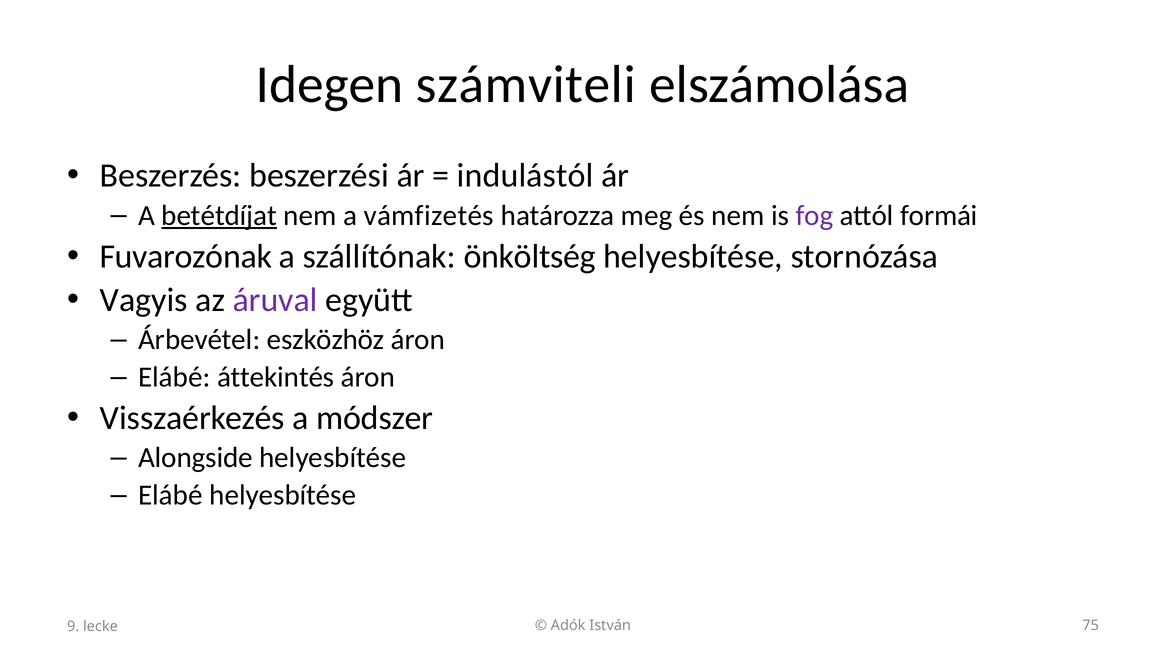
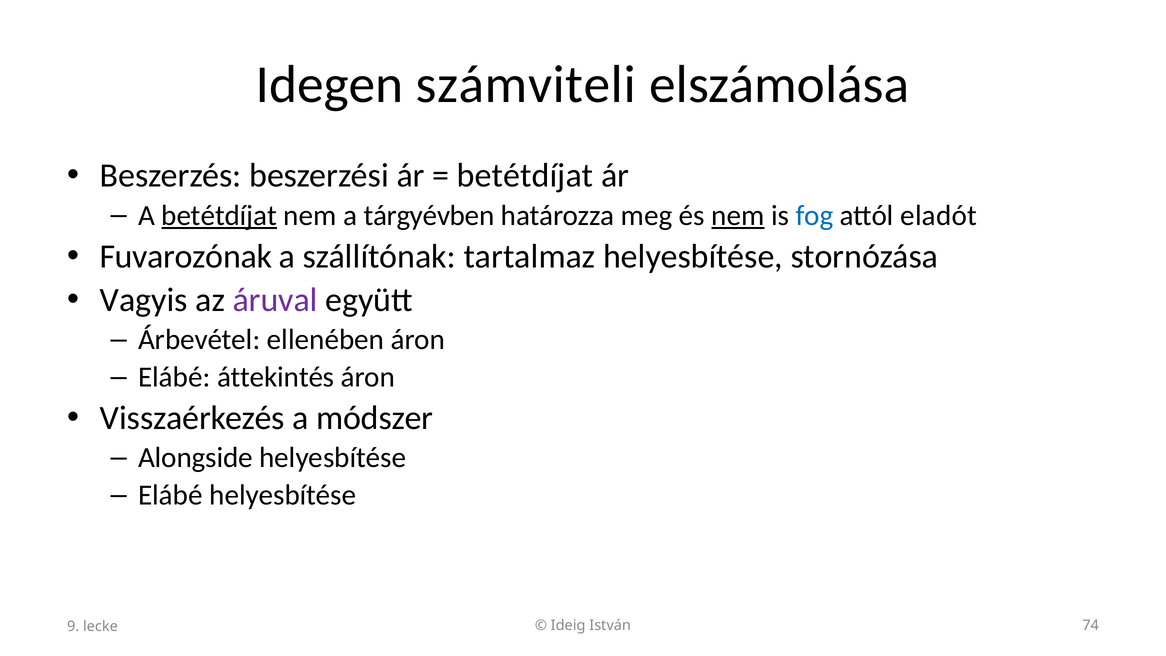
indulástól: indulástól -> betétdíjat (525, 176)
vámfizetés: vámfizetés -> tárgyévben (429, 215)
nem underline: none -> present (738, 215)
fog colour: purple -> blue (815, 215)
formái: formái -> eladót (939, 215)
önköltség: önköltség -> tartalmaz (529, 256)
eszközhöz: eszközhöz -> ellenében (326, 340)
Adók: Adók -> Ideig (568, 625)
75: 75 -> 74 (1091, 625)
